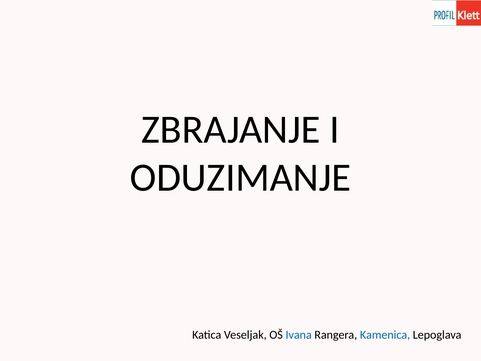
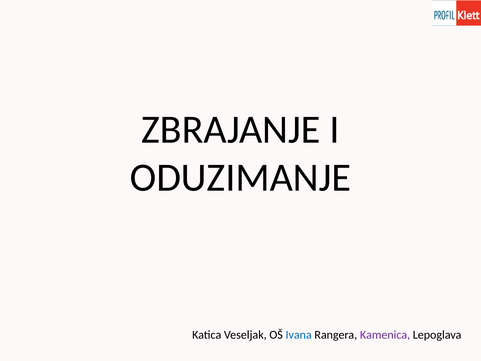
Kamenica colour: blue -> purple (385, 335)
